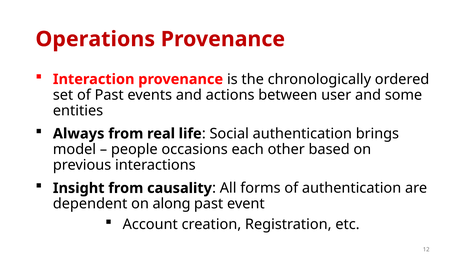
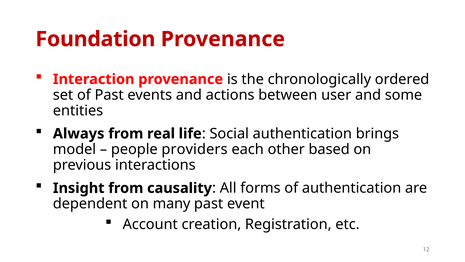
Operations: Operations -> Foundation (95, 39)
occasions: occasions -> providers (195, 149)
along: along -> many (172, 204)
